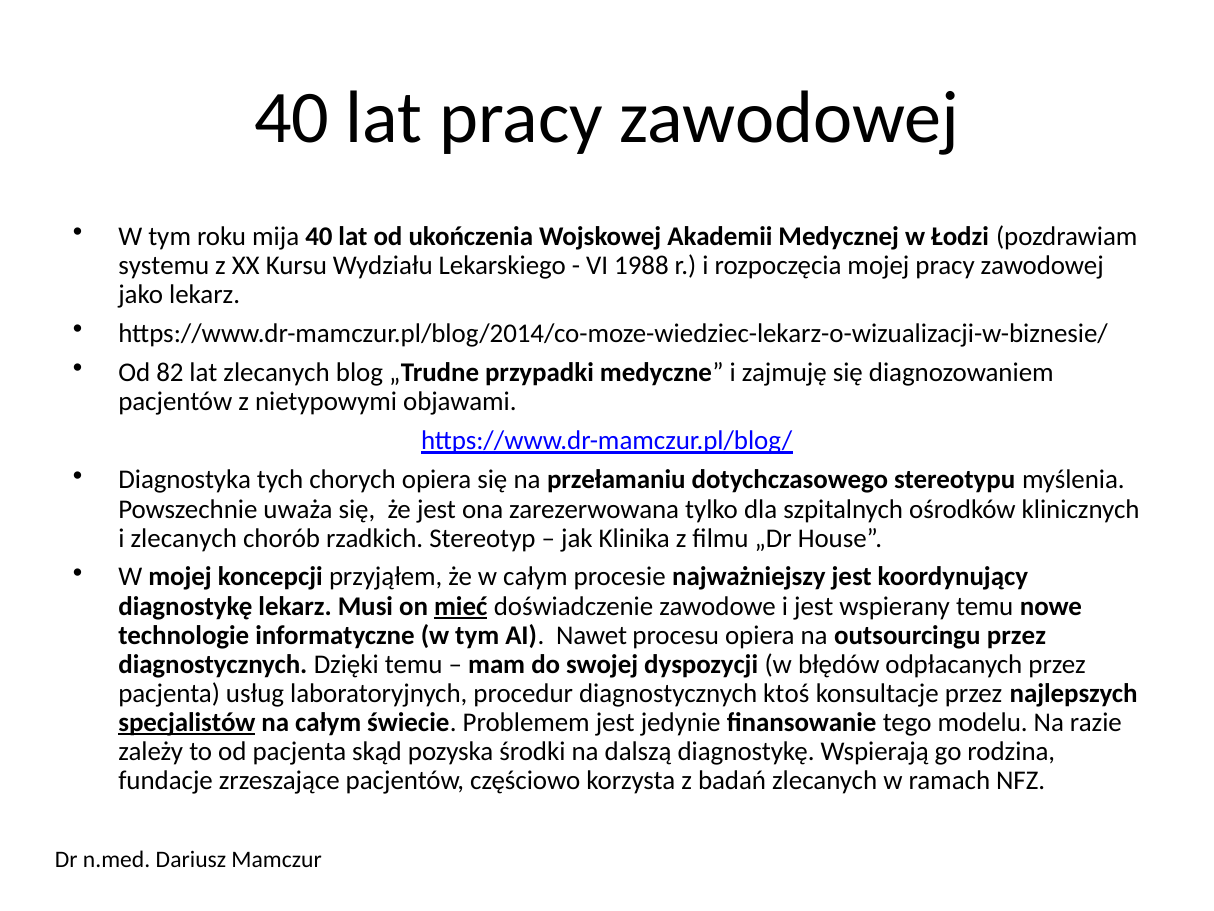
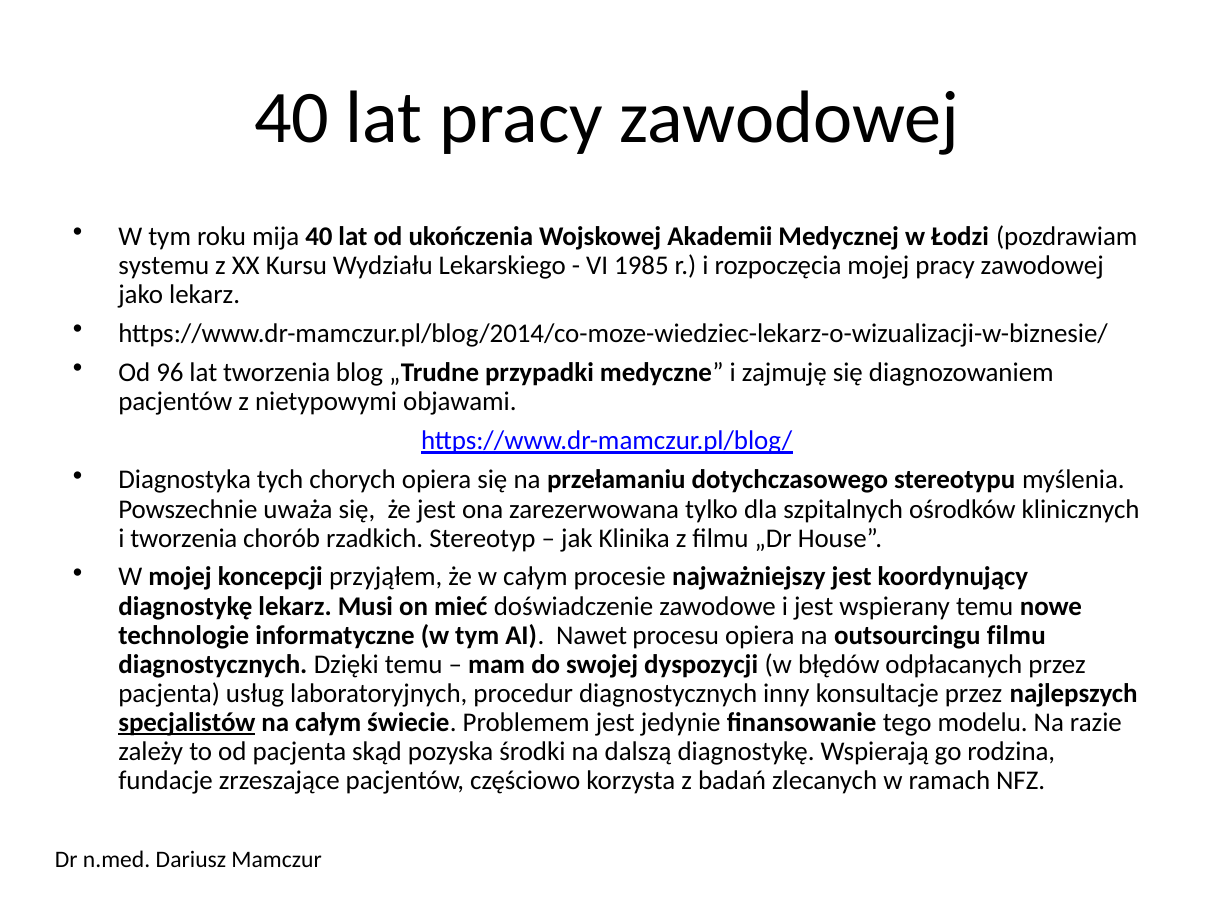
1988: 1988 -> 1985 (641, 266)
82: 82 -> 96 (170, 372)
lat zlecanych: zlecanych -> tworzenia (277, 372)
i zlecanych: zlecanych -> tworzenia (184, 538)
mieć underline: present -> none (461, 606)
outsourcingu przez: przez -> filmu (1016, 635)
ktoś: ktoś -> inny (786, 693)
